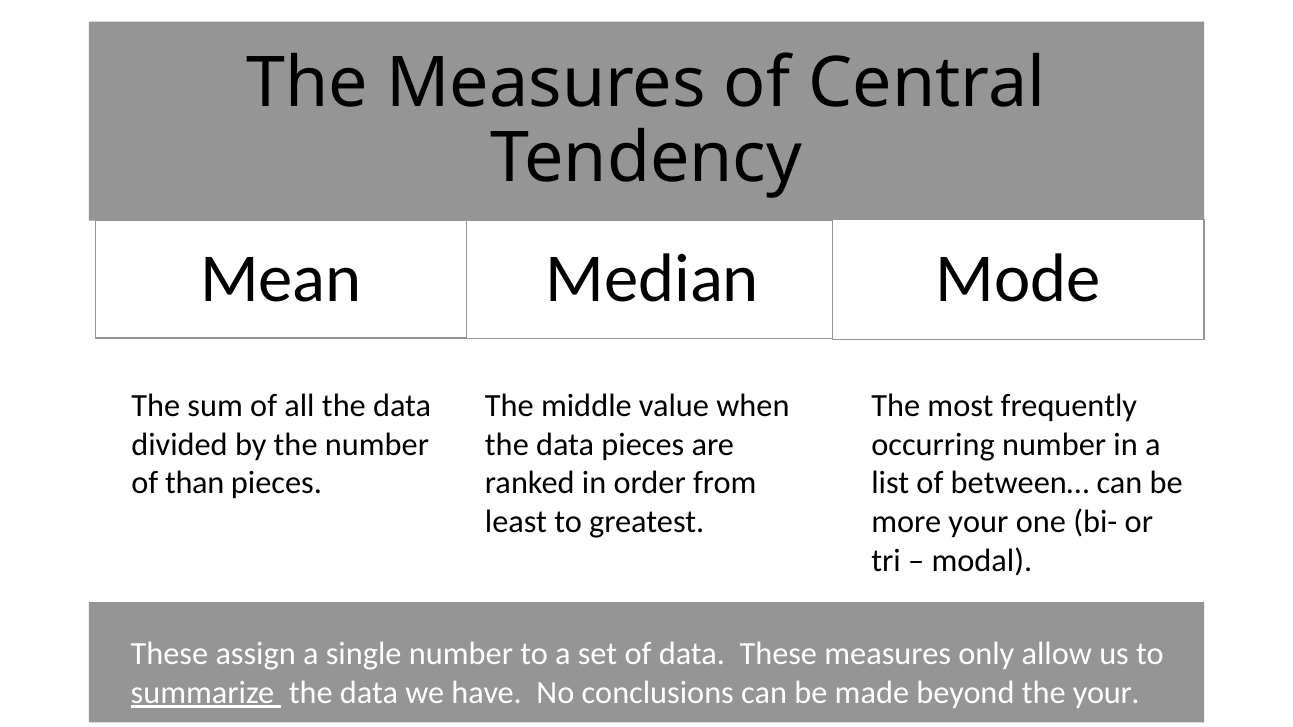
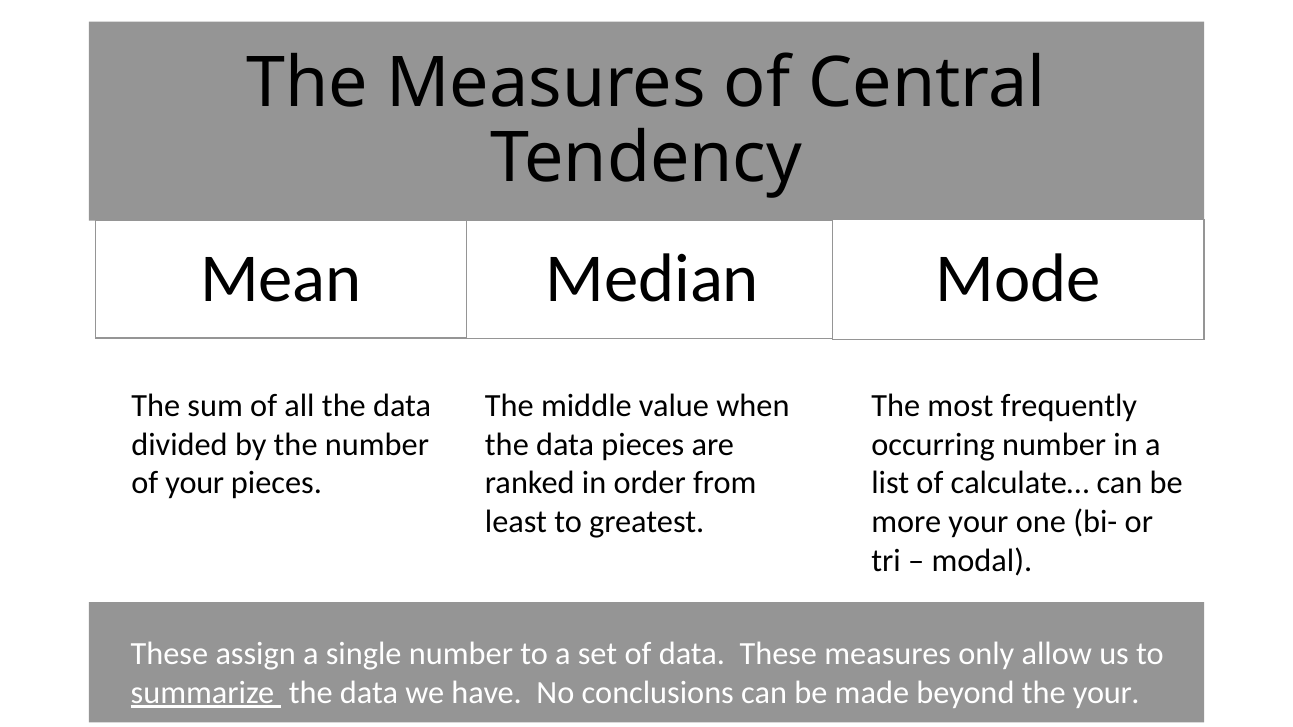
of than: than -> your (195, 483)
between…: between… -> calculate… (1020, 483)
